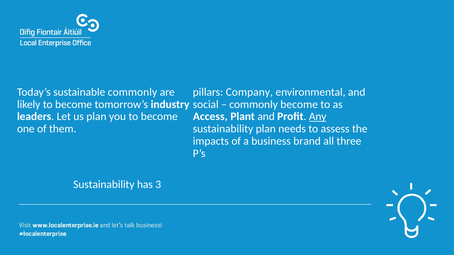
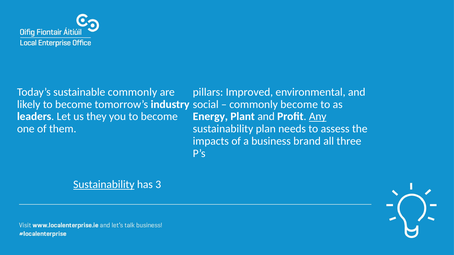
Company: Company -> Improved (249, 92)
us plan: plan -> they (96, 117)
Access: Access -> Energy (210, 117)
Sustainability underline: none -> present (104, 185)
